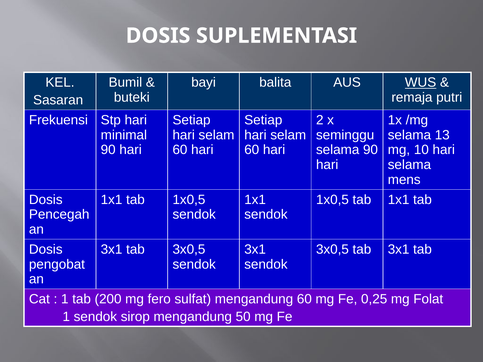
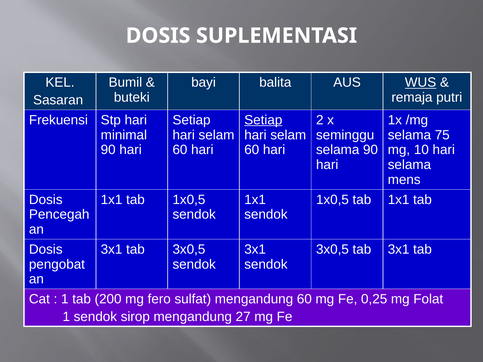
Setiap underline: none -> present (263, 120)
13: 13 -> 75 (442, 135)
50: 50 -> 27 (243, 317)
